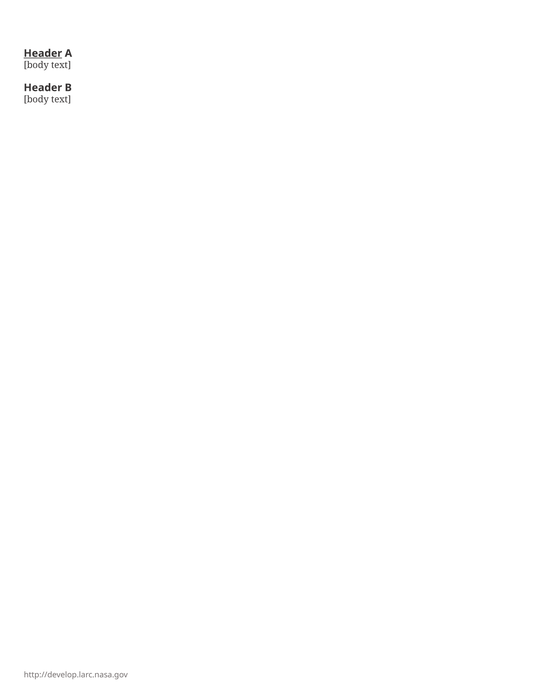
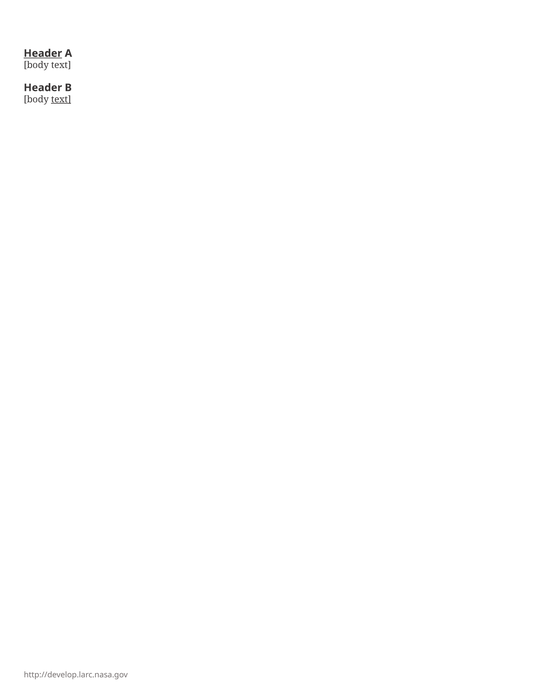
text underline: none -> present (61, 100)
